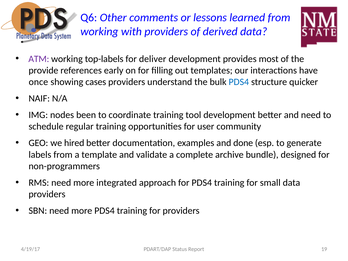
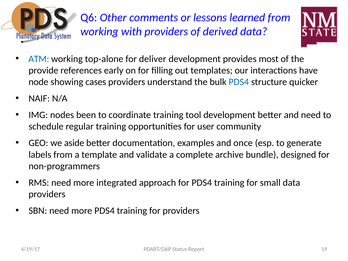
ATM colour: purple -> blue (39, 59)
top-labels: top-labels -> top-alone (104, 59)
once: once -> node (38, 82)
hired: hired -> aside (74, 143)
done: done -> once (243, 143)
